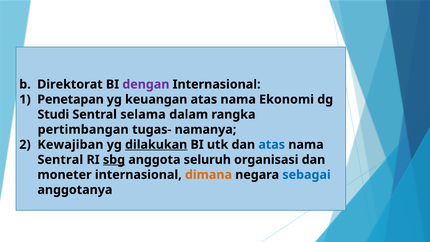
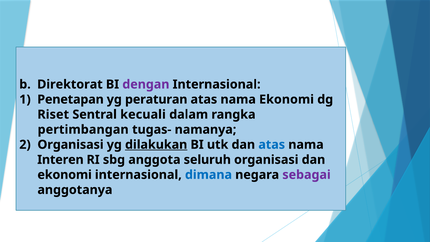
keuangan: keuangan -> peraturan (156, 99)
Studi: Studi -> Riset (53, 114)
selama: selama -> kecuali (143, 114)
Kewajiban: Kewajiban -> Organisasi (71, 145)
Sentral: Sentral -> Interen (60, 160)
sbg underline: present -> none (114, 160)
moneter: moneter -> ekonomi (65, 175)
dimana colour: orange -> blue (208, 175)
sebagai colour: blue -> purple (307, 175)
